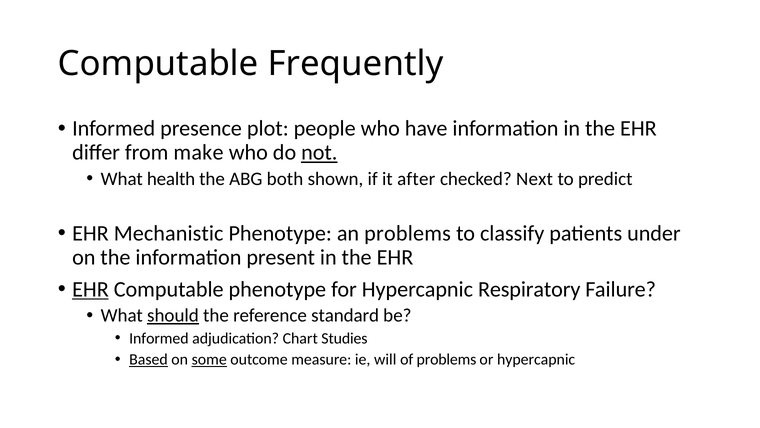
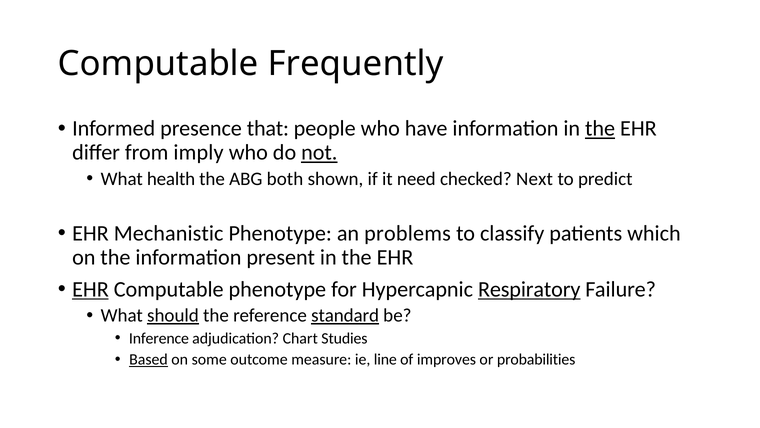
plot: plot -> that (268, 128)
the underline: none -> present (600, 128)
make: make -> imply (199, 152)
after: after -> need (416, 179)
under: under -> which (654, 233)
Respiratory underline: none -> present (529, 289)
standard underline: none -> present (345, 315)
Informed: Informed -> Inference (159, 338)
some underline: present -> none (209, 359)
will: will -> line (385, 359)
of problems: problems -> improves (446, 359)
or hypercapnic: hypercapnic -> probabilities (536, 359)
